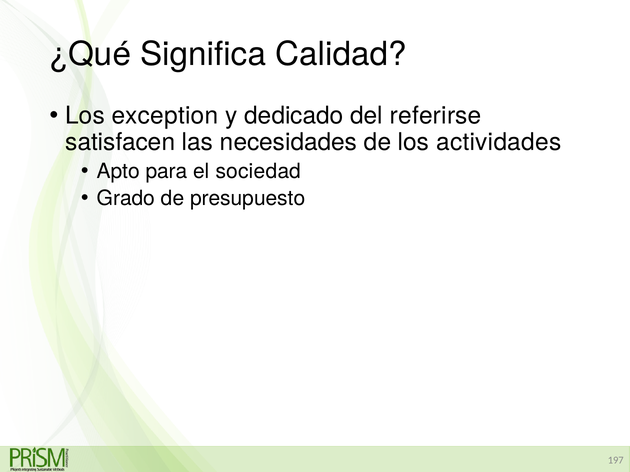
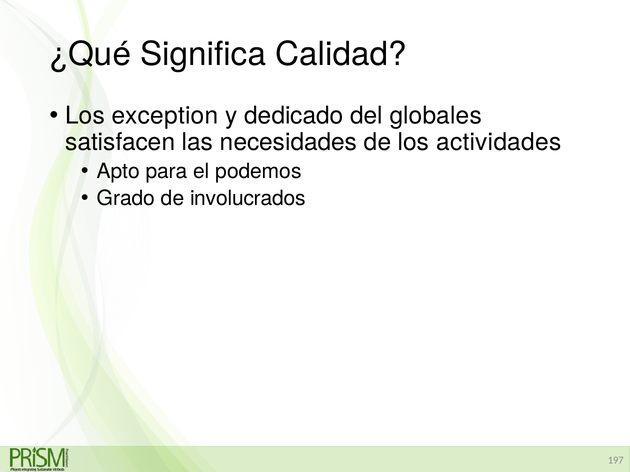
referirse: referirse -> globales (436, 116)
sociedad: sociedad -> podemos (259, 171)
presupuesto: presupuesto -> involucrados (248, 198)
